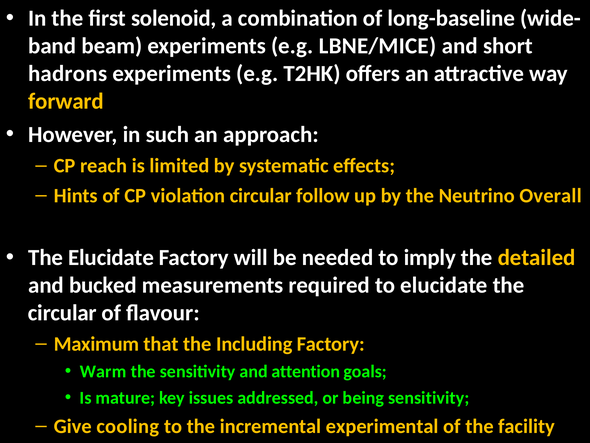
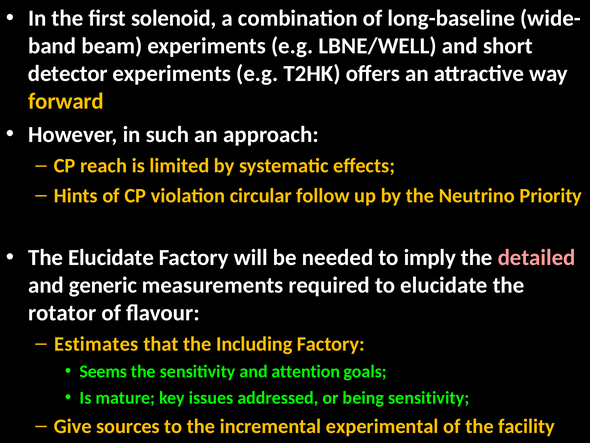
LBNE/MICE: LBNE/MICE -> LBNE/WELL (378, 46)
hadrons: hadrons -> detector (68, 73)
Overall: Overall -> Priority (551, 195)
detailed colour: yellow -> pink (537, 257)
bucked: bucked -> generic (103, 285)
circular: circular -> rotator (62, 312)
Maximum: Maximum -> Estimates (96, 344)
Warm: Warm -> Seems (103, 371)
cooling: cooling -> sources (128, 426)
